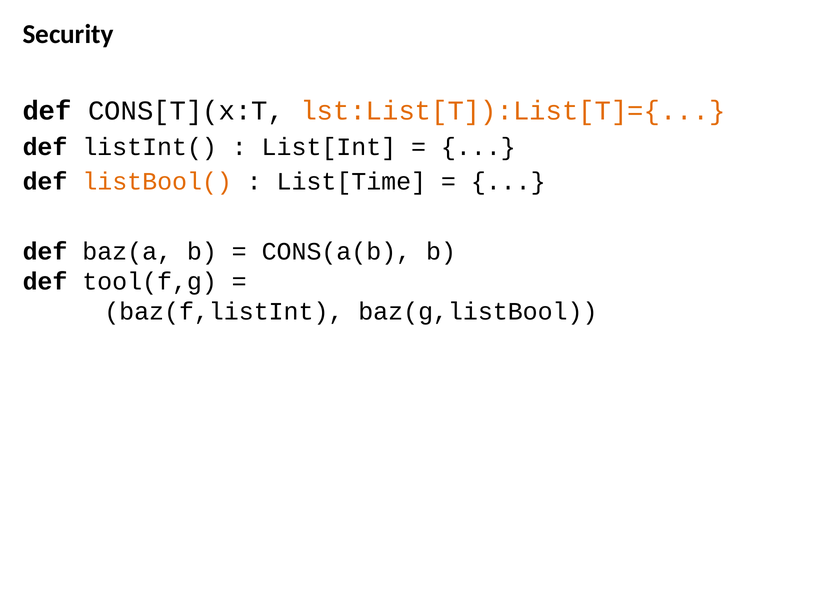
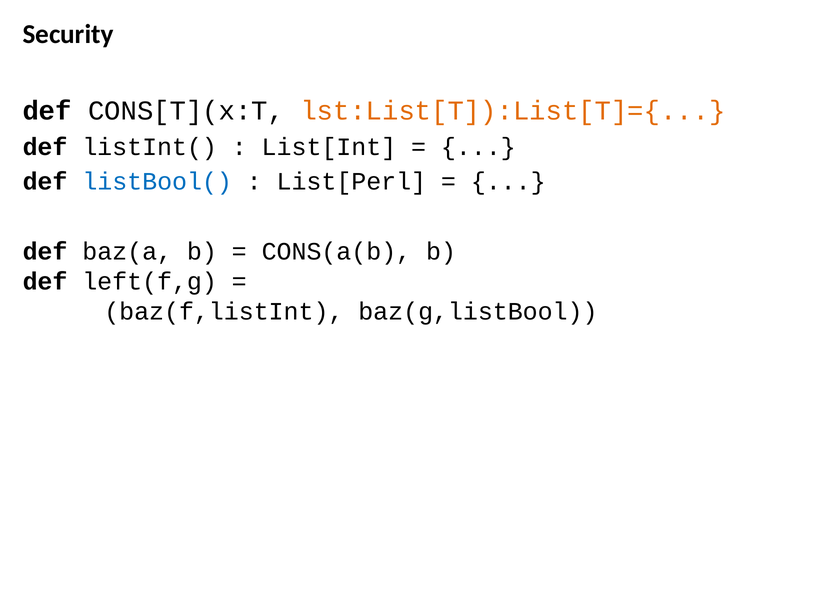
listBool( colour: orange -> blue (157, 182)
List[Time: List[Time -> List[Perl (351, 182)
tool(f,g: tool(f,g -> left(f,g (150, 281)
